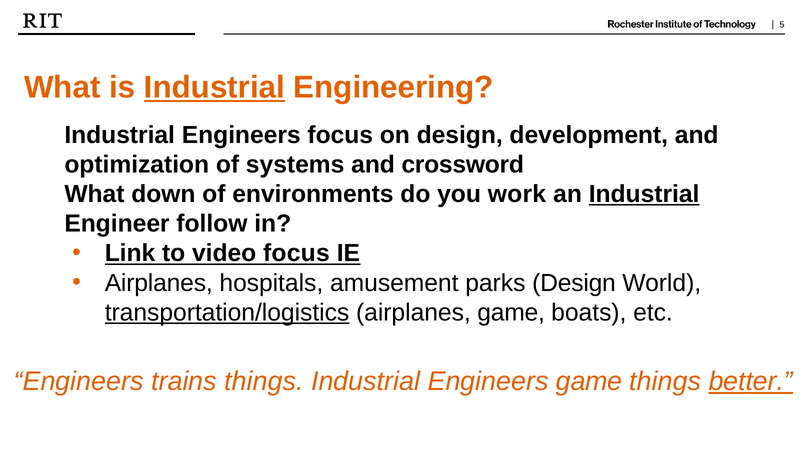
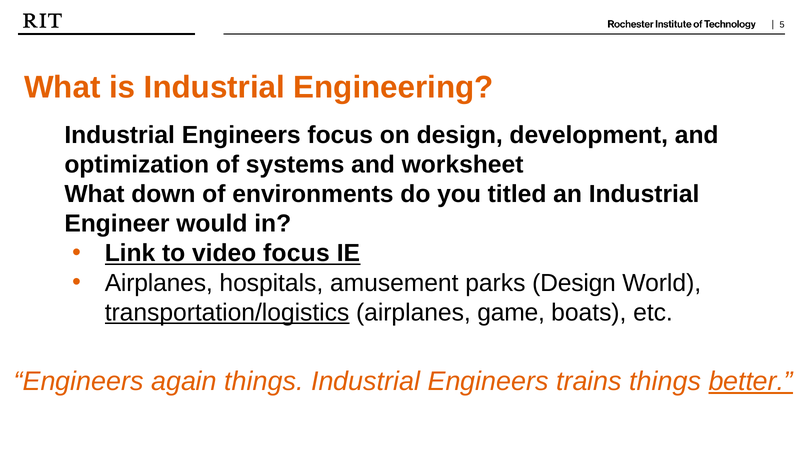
Industrial underline: present -> none (214, 87)
crossword: crossword -> worksheet (463, 165)
work: work -> titled (517, 194)
Industrial underline: present -> none (644, 194)
follow: follow -> would (212, 224)
trains: trains -> again (184, 381)
Engineers game: game -> trains (589, 381)
